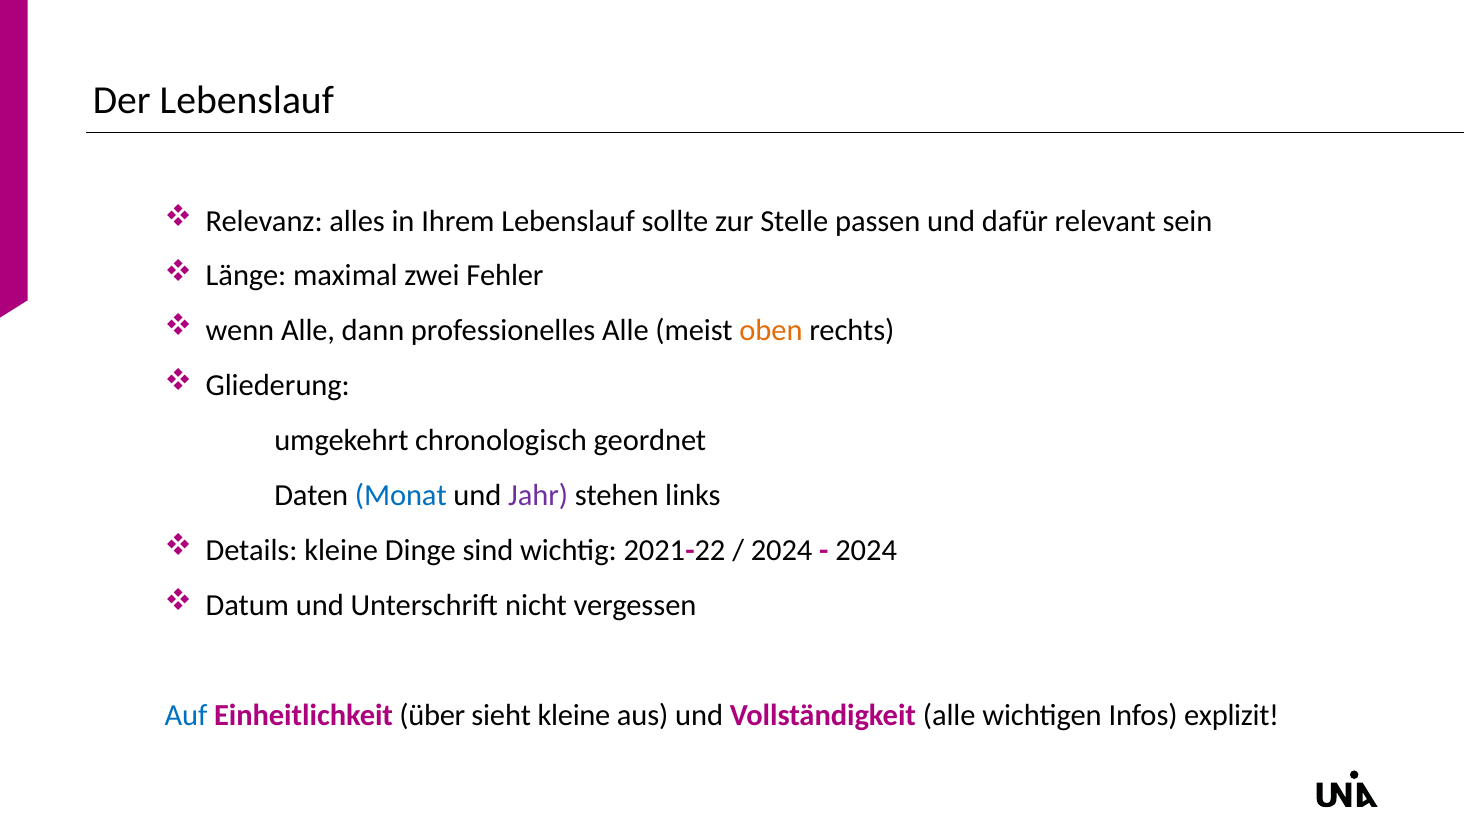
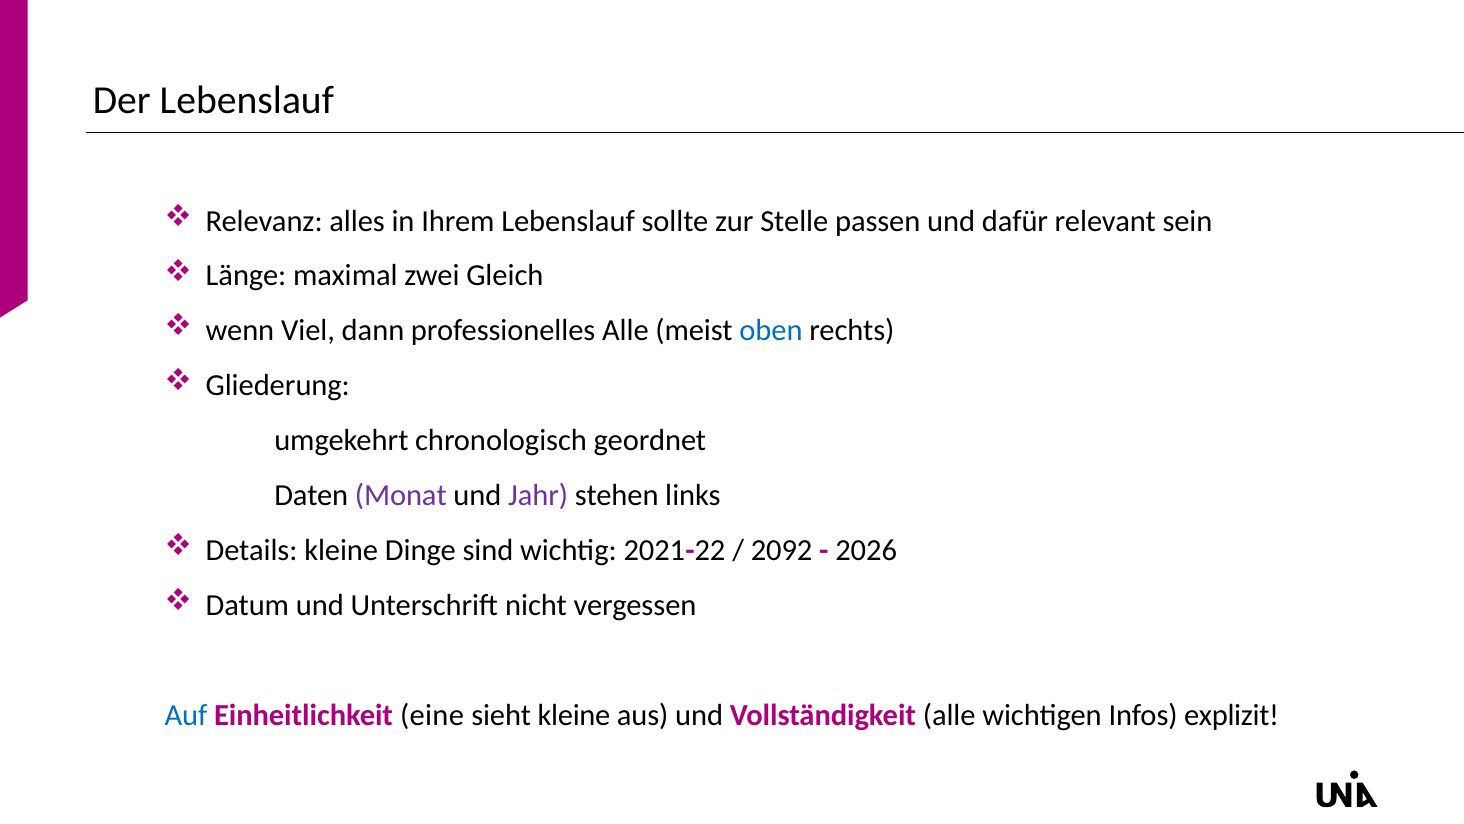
Fehler: Fehler -> Gleich (505, 276)
wenn Alle: Alle -> Viel (308, 331)
oben colour: orange -> blue (771, 331)
Monat colour: blue -> purple (401, 495)
2024: 2024 -> 2092 (782, 550)
2024: 2024 -> 2026 (866, 550)
über: über -> eine (432, 715)
